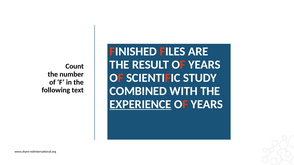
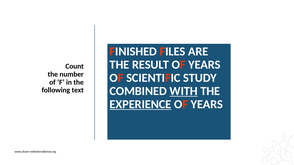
WITH underline: none -> present (184, 91)
